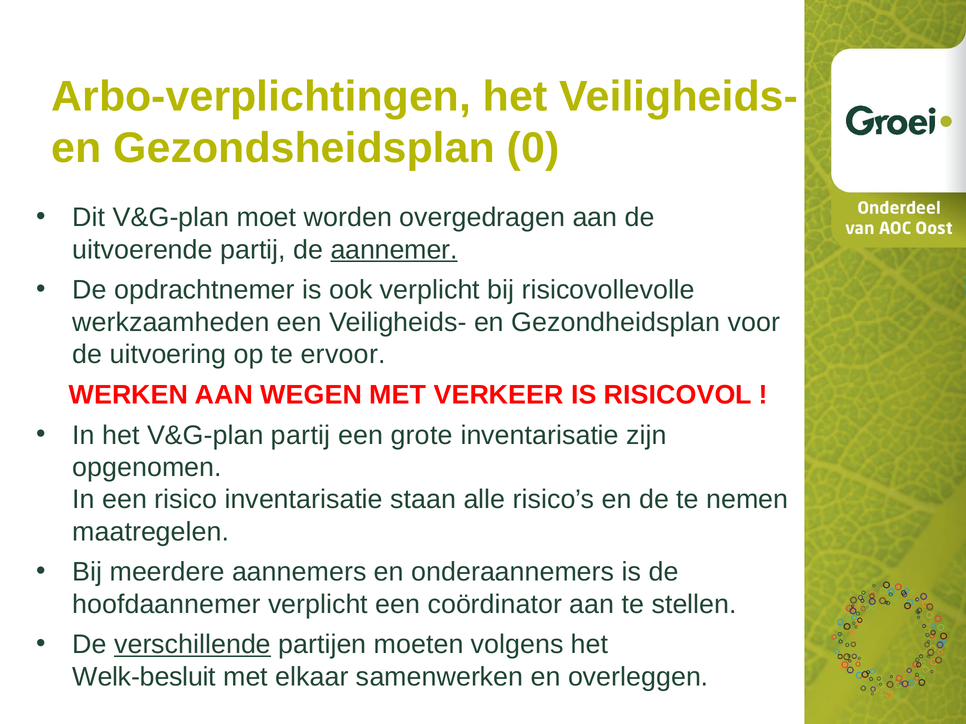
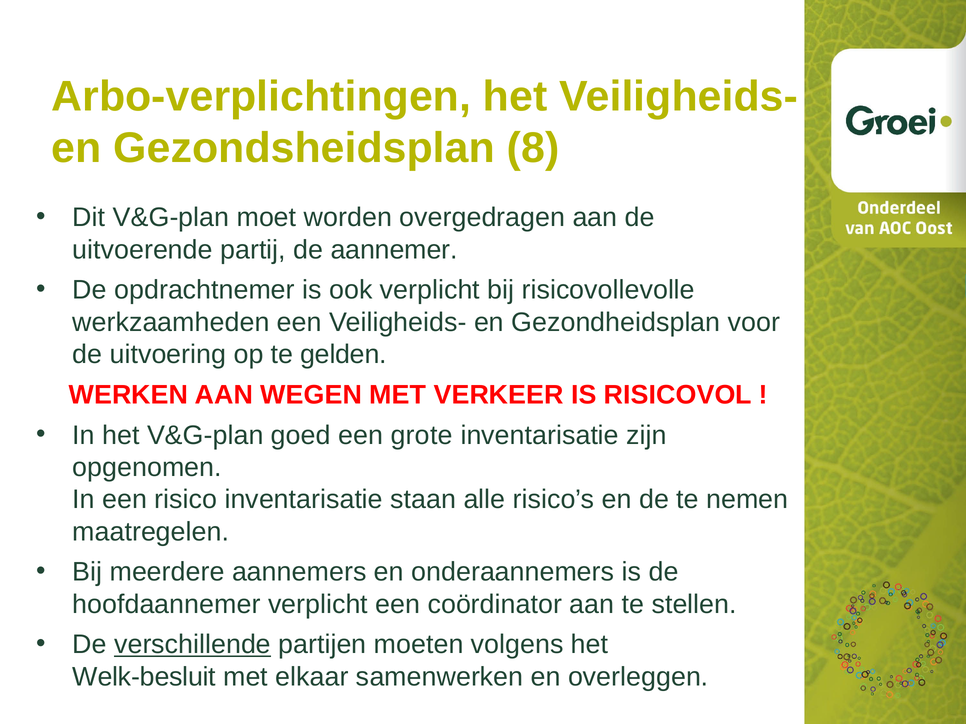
0: 0 -> 8 (533, 148)
aannemer underline: present -> none (394, 250)
ervoor: ervoor -> gelden (343, 355)
V&G-plan partij: partij -> goed (301, 435)
